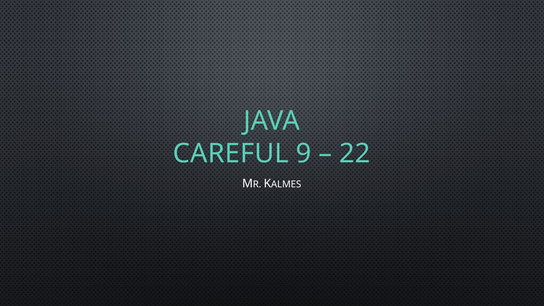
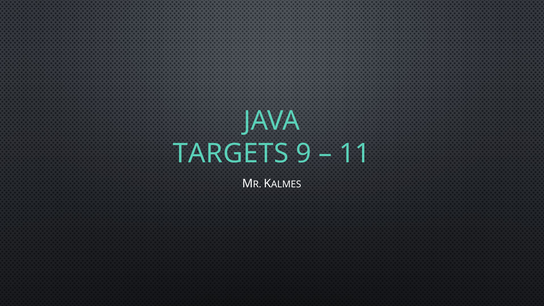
CAREFUL: CAREFUL -> TARGETS (231, 154)
22: 22 -> 11 (355, 154)
